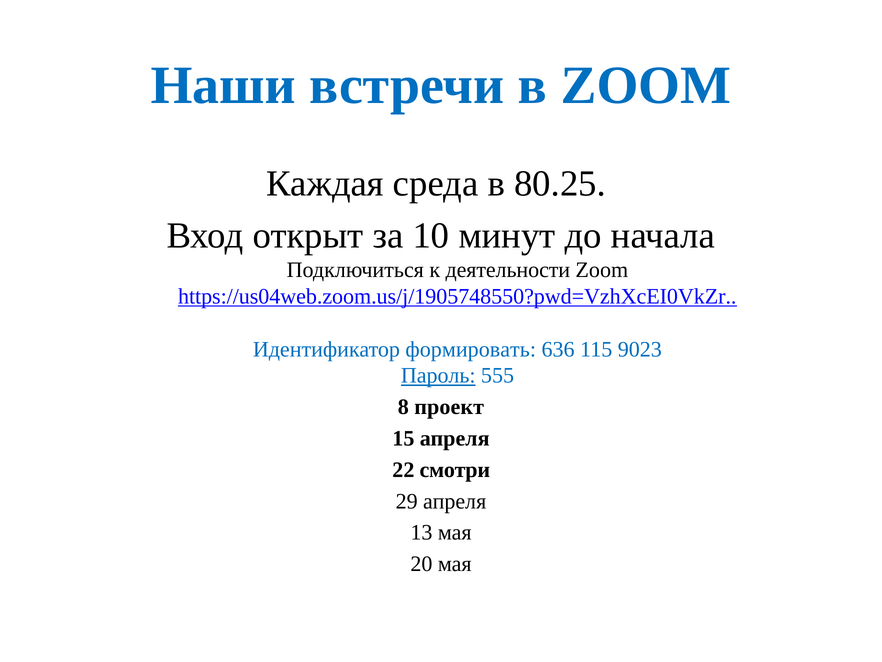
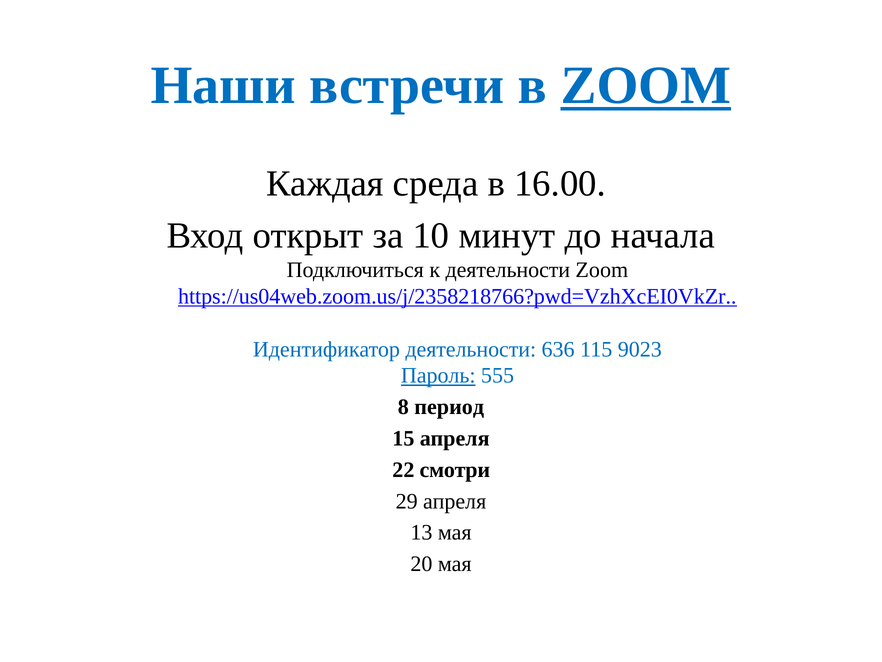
ZOOM underline: none -> present (646, 85)
80.25: 80.25 -> 16.00 (560, 183)
https://us04web.zoom.us/j/1905748550?pwd=VzhXcEI0VkZr: https://us04web.zoom.us/j/1905748550?pwd=VzhXcEI0VkZr -> https://us04web.zoom.us/j/2358218766?pwd=VzhXcEI0VkZr (457, 296)
Идентификатор формировать: формировать -> деятельности (471, 349)
проект: проект -> период (449, 407)
